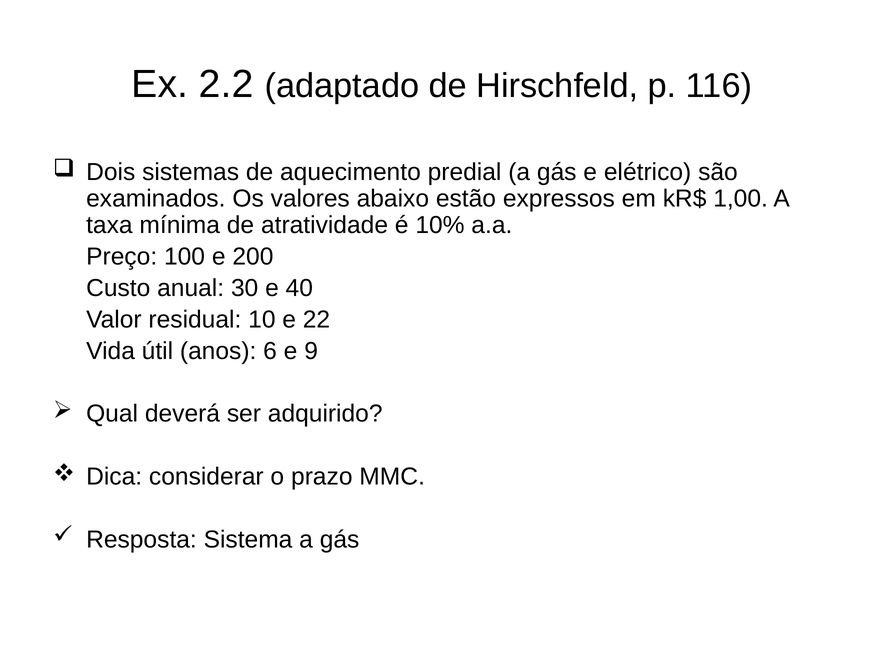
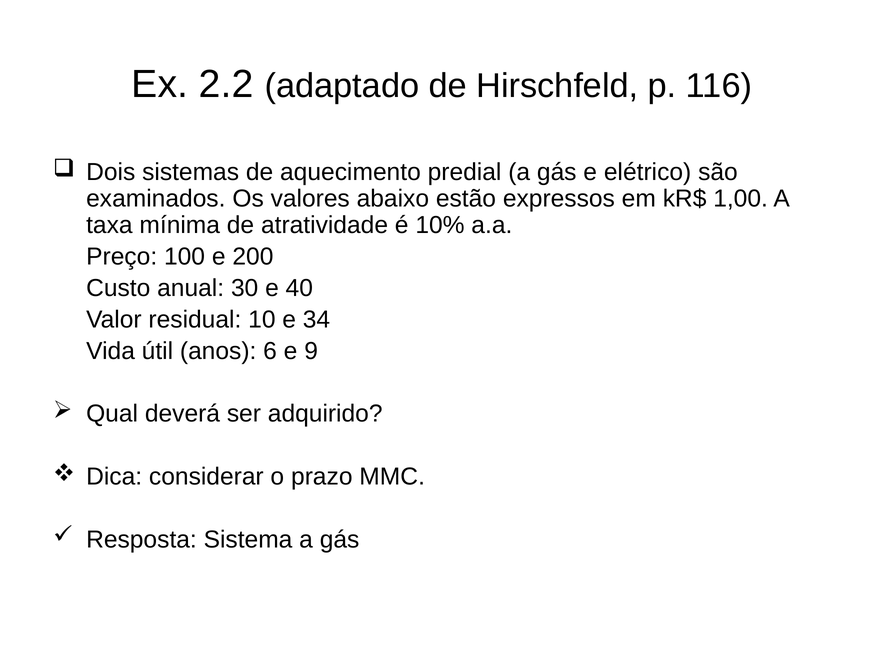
22: 22 -> 34 (316, 320)
